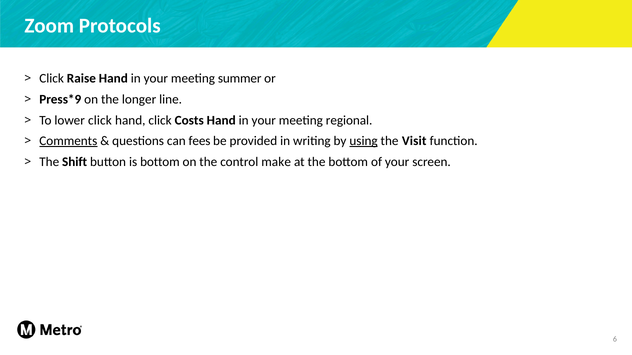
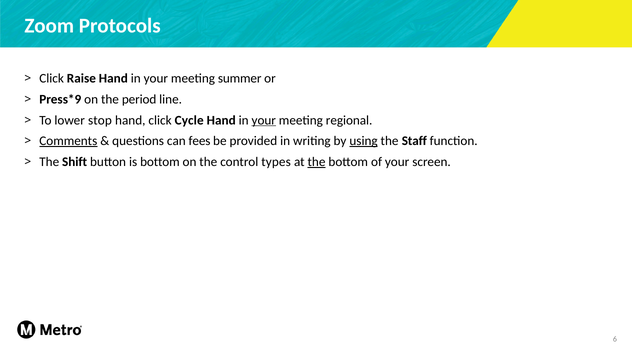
longer: longer -> period (139, 100)
lower click: click -> stop (100, 120)
Costs: Costs -> Cycle (189, 120)
your underline: none -> present (264, 120)
Visit: Visit -> Staff (414, 141)
make: make -> types (276, 162)
the underline: none -> present (317, 162)
